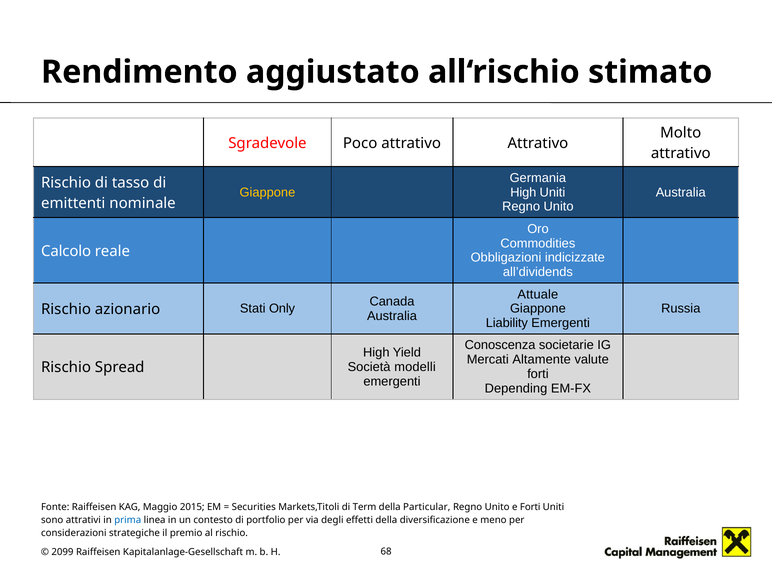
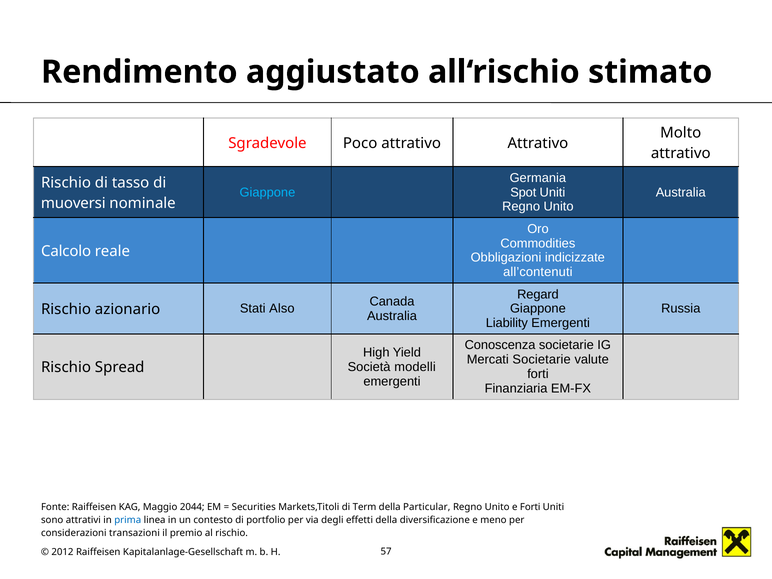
Giappone colour: yellow -> light blue (267, 192)
High: High -> Spot (523, 192)
emittenti: emittenti -> muoversi (73, 203)
all’dividends: all’dividends -> all’contenuti (538, 272)
Attuale: Attuale -> Regard (538, 294)
Only: Only -> Also (282, 309)
Mercati Altamente: Altamente -> Societarie (542, 360)
Depending: Depending -> Finanziaria (516, 388)
2015: 2015 -> 2044 (192, 507)
strategiche: strategiche -> transazioni (134, 533)
2099: 2099 -> 2012 (62, 552)
68: 68 -> 57 (386, 551)
